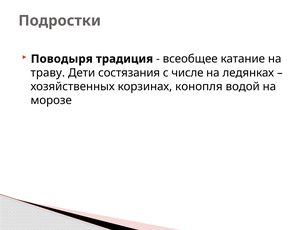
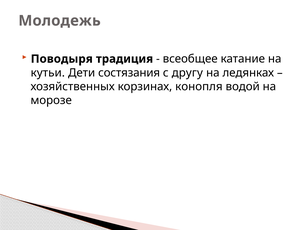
Подростки: Подростки -> Молодежь (60, 21)
траву: траву -> кутьи (48, 73)
числе: числе -> другу (187, 73)
